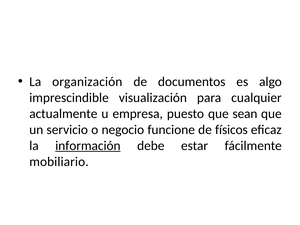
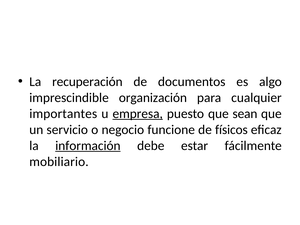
organización: organización -> recuperación (87, 82)
visualización: visualización -> organización (153, 98)
actualmente: actualmente -> importantes (63, 114)
empresa underline: none -> present (138, 114)
